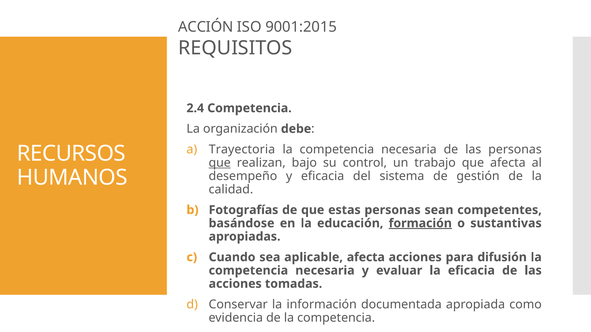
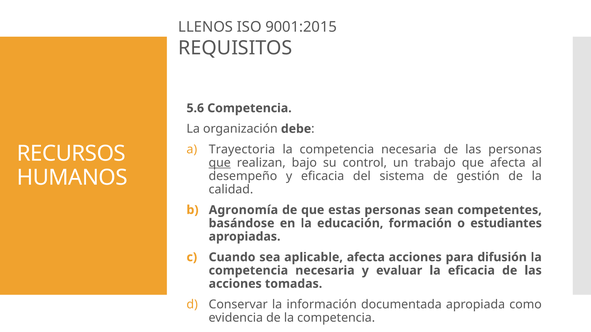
ACCIÓN: ACCIÓN -> LLENOS (206, 27)
2.4: 2.4 -> 5.6 (195, 108)
Fotografías: Fotografías -> Agronomía (243, 210)
formación underline: present -> none (420, 224)
sustantivas: sustantivas -> estudiantes (506, 224)
